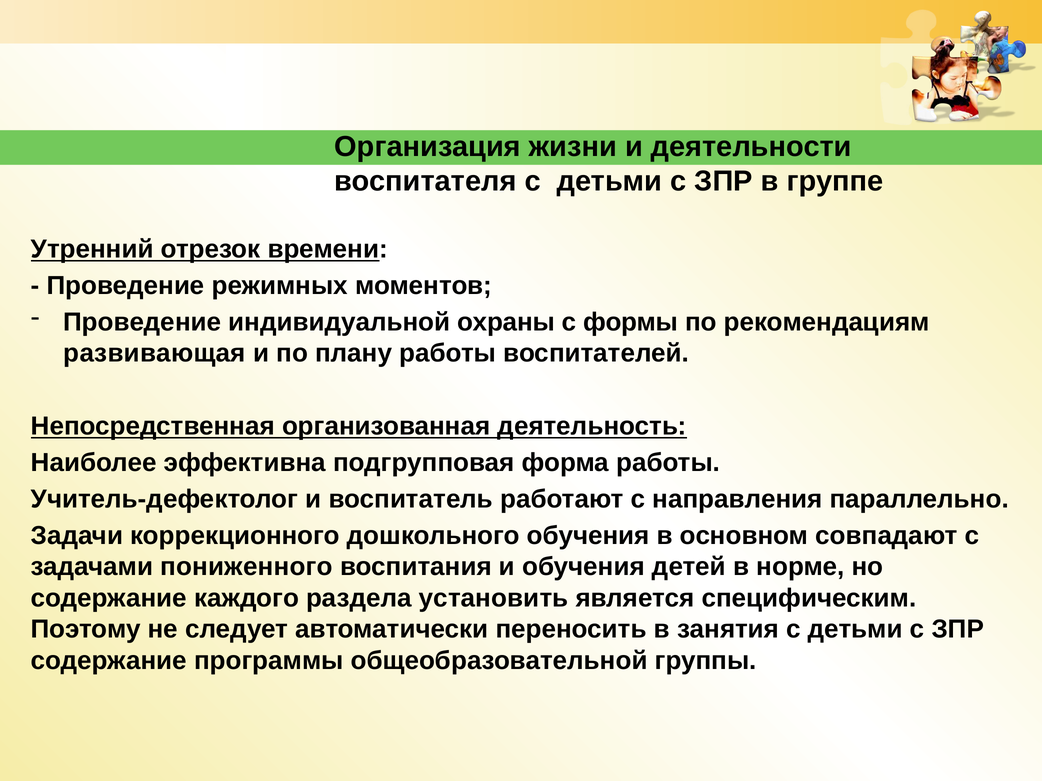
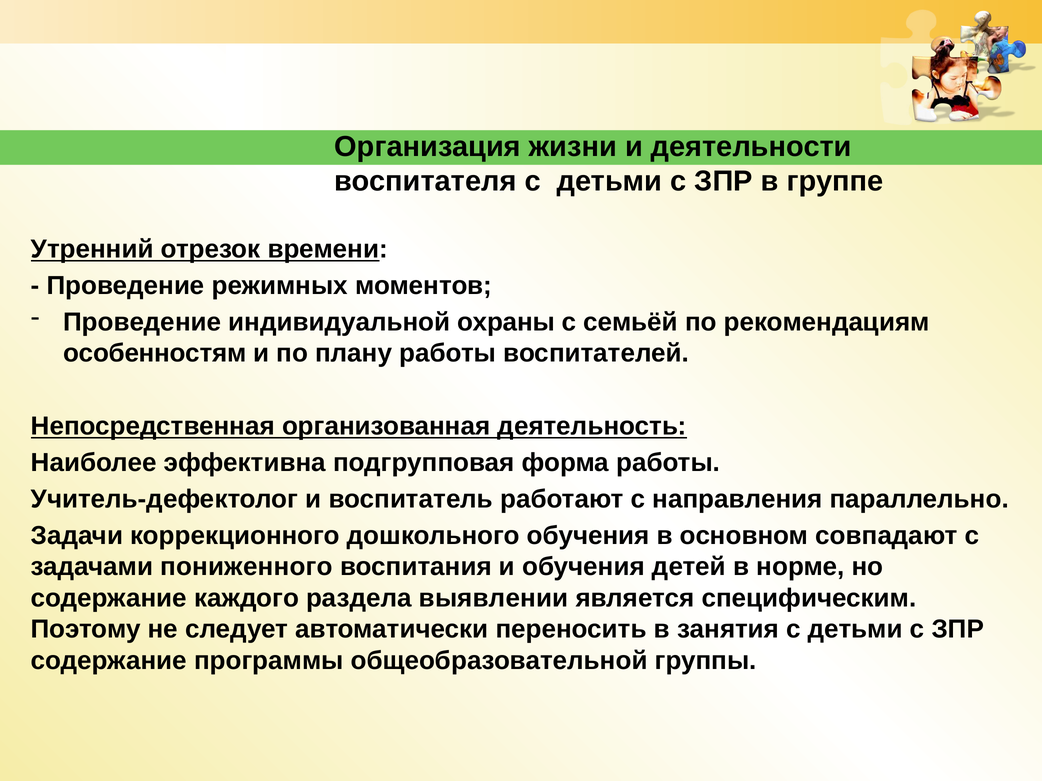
формы: формы -> семьёй (631, 322)
развивающая: развивающая -> особенностям (155, 354)
установить: установить -> выявлении (494, 598)
